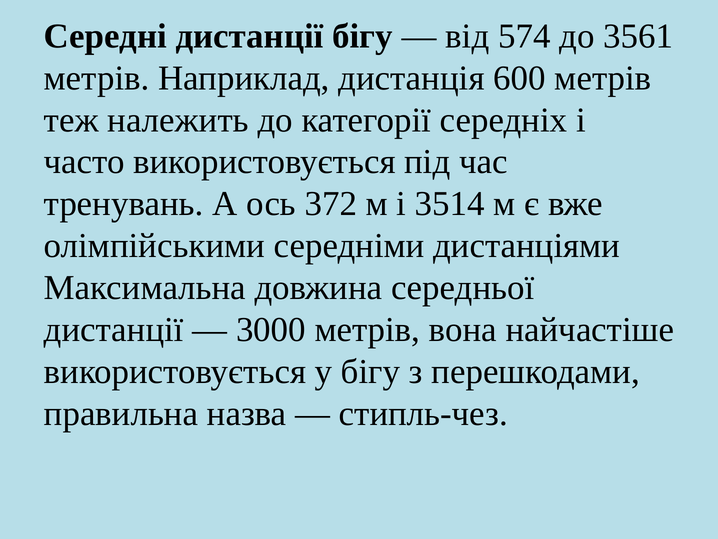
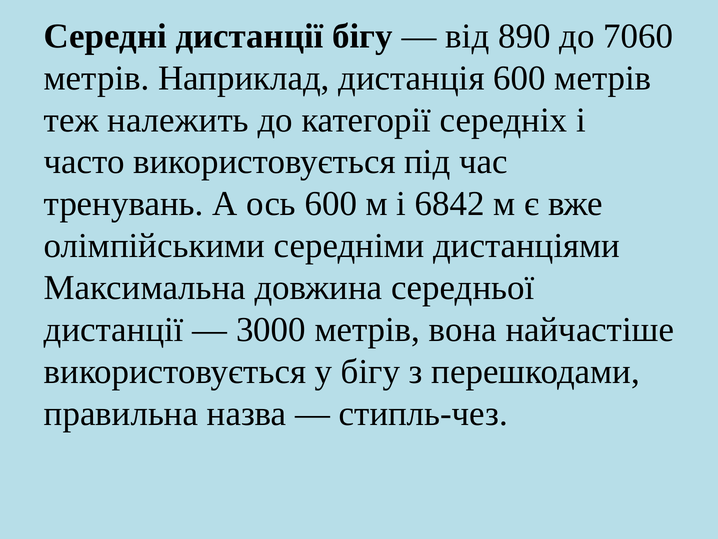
574: 574 -> 890 (524, 36)
3561: 3561 -> 7060 (638, 36)
ось 372: 372 -> 600 (331, 204)
3514: 3514 -> 6842 (450, 204)
